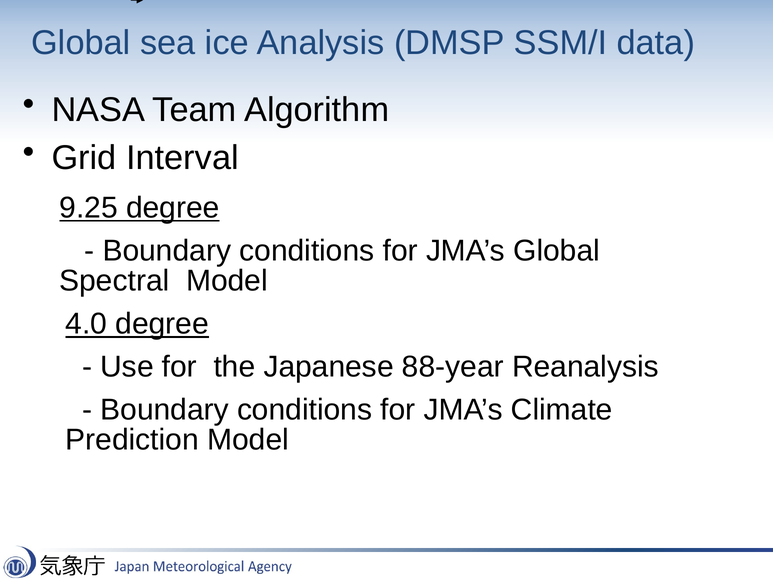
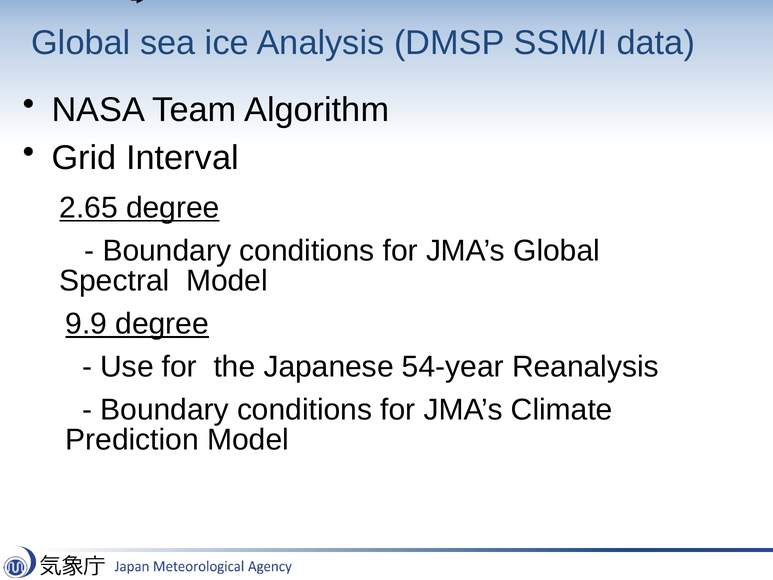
9.25: 9.25 -> 2.65 (89, 208)
4.0: 4.0 -> 9.9 (86, 324)
88-year: 88-year -> 54-year (453, 367)
